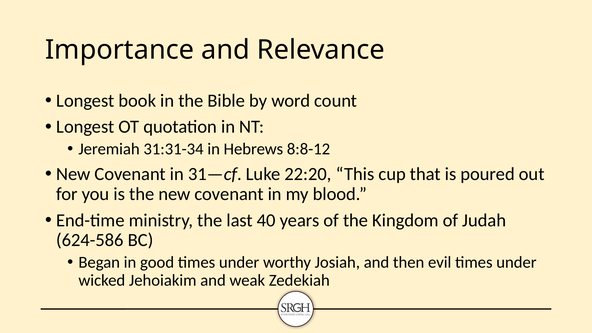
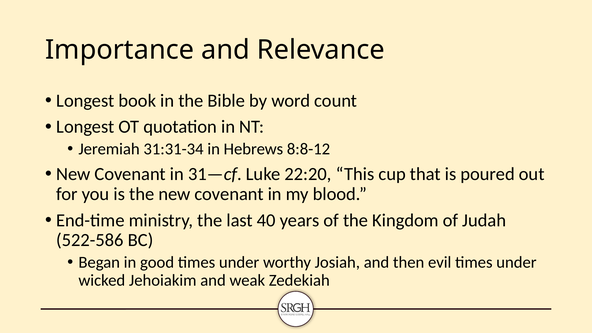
624-586: 624-586 -> 522-586 (90, 240)
